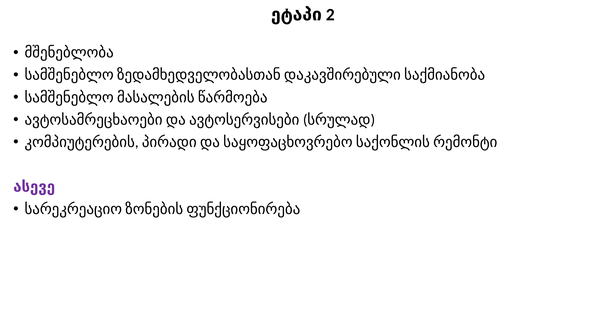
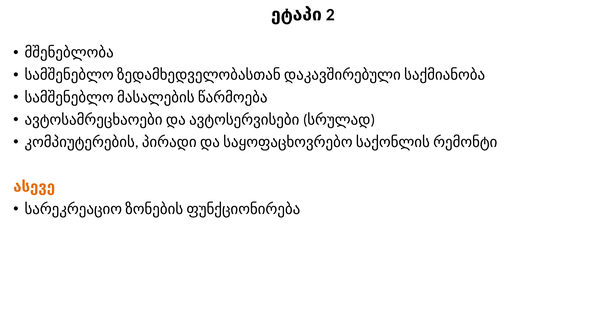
ასევე colour: purple -> orange (34, 187)
